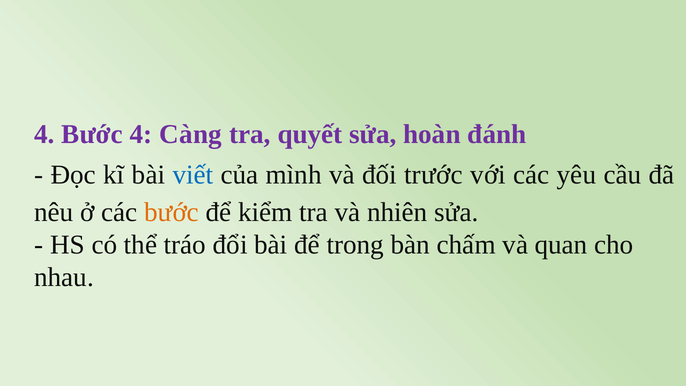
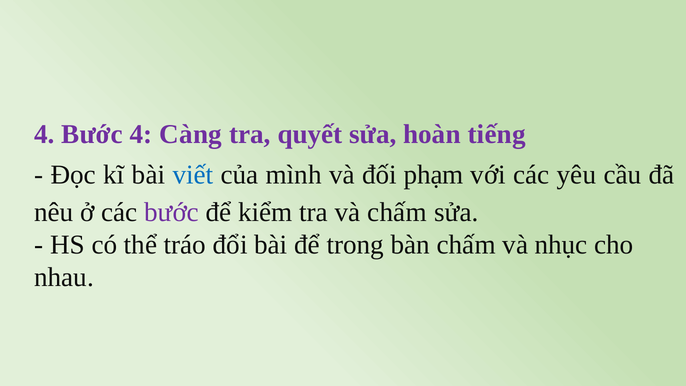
đánh: đánh -> tiếng (497, 134)
trước: trước -> phạm (434, 175)
bước colour: orange -> purple (172, 212)
và nhiên: nhiên -> chấm (397, 212)
quan: quan -> nhục (561, 245)
